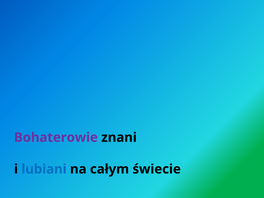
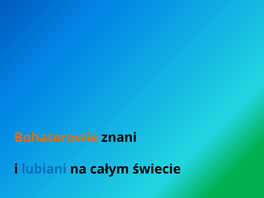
Bohaterowie colour: purple -> orange (56, 137)
